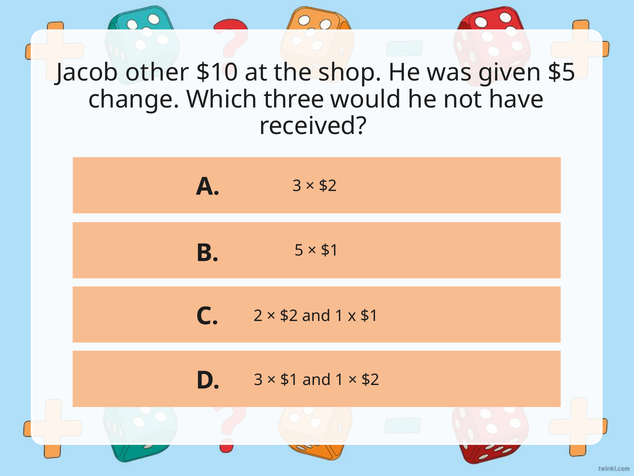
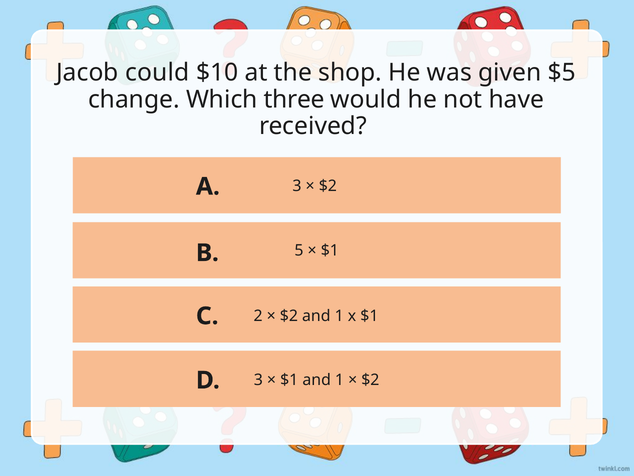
other: other -> could (157, 73)
